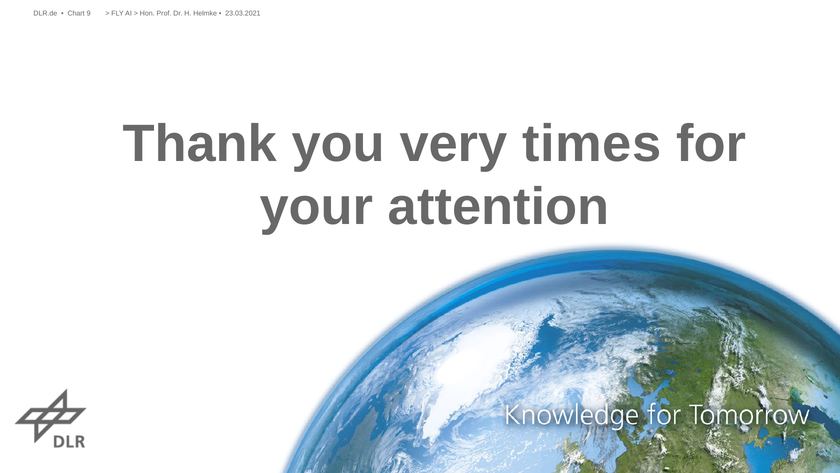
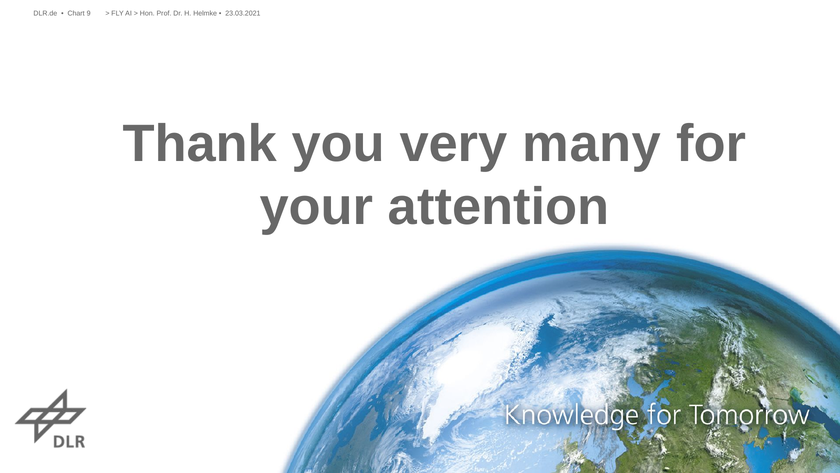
times: times -> many (592, 144)
